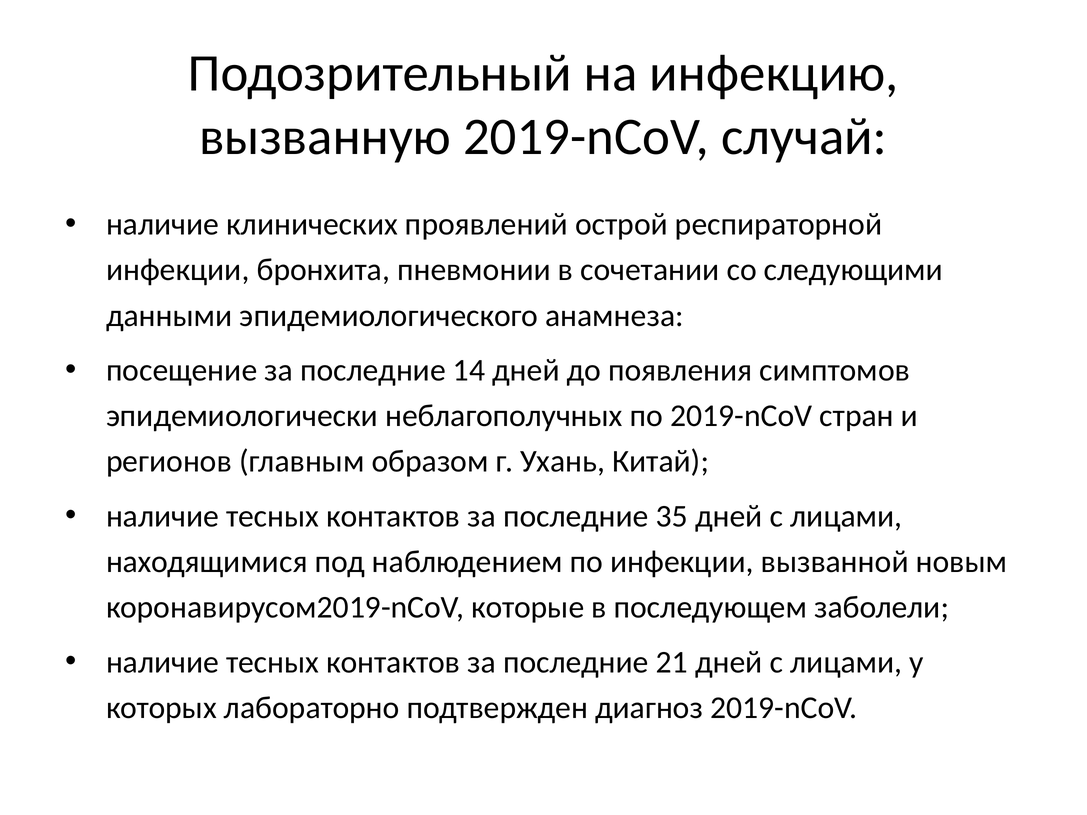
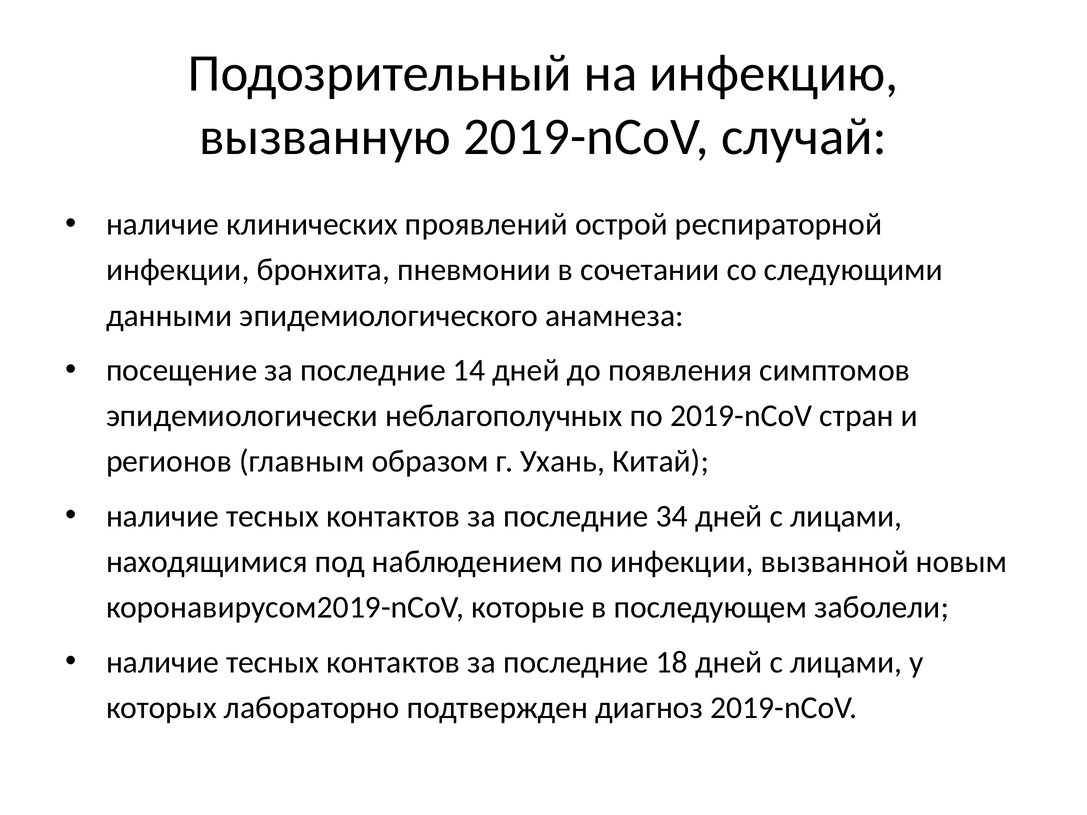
35: 35 -> 34 (672, 516)
21: 21 -> 18 (672, 662)
